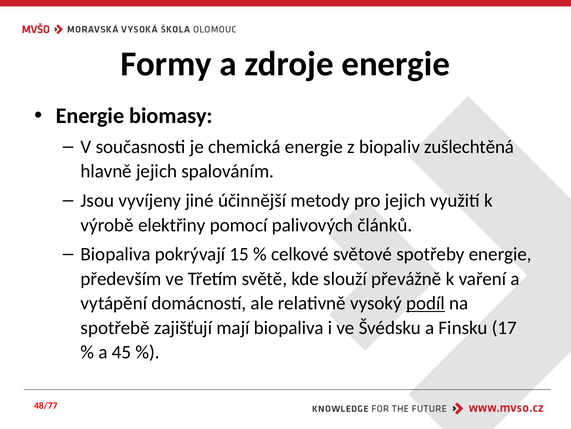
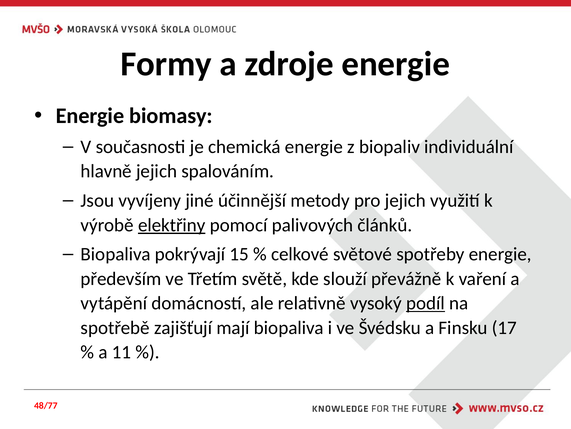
zušlechtěná: zušlechtěná -> individuální (469, 147)
elektřiny underline: none -> present (172, 225)
45: 45 -> 11 (122, 352)
